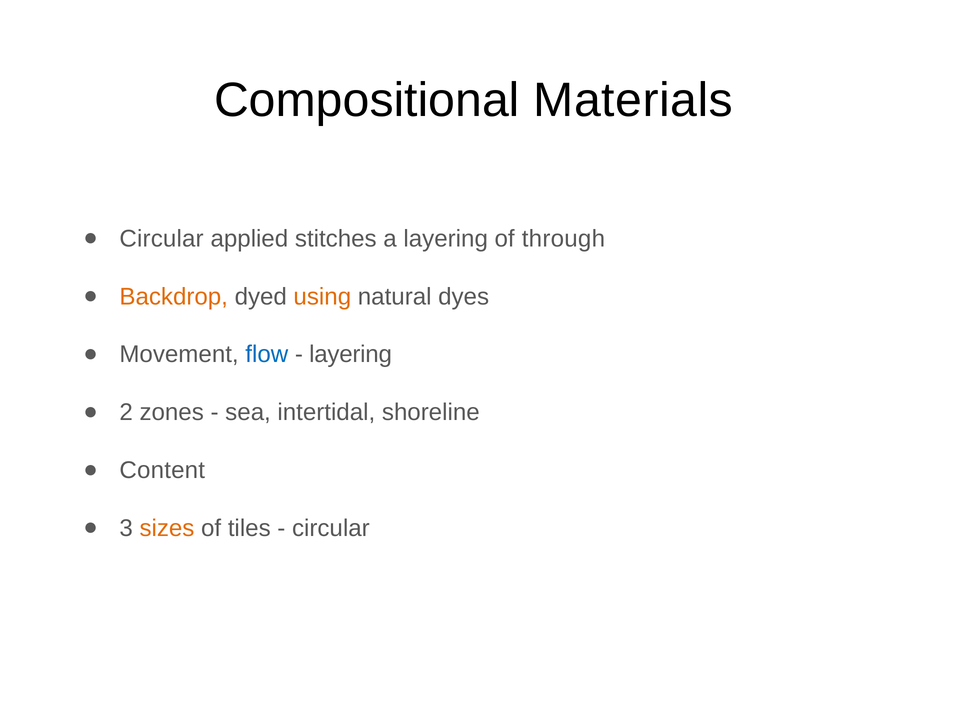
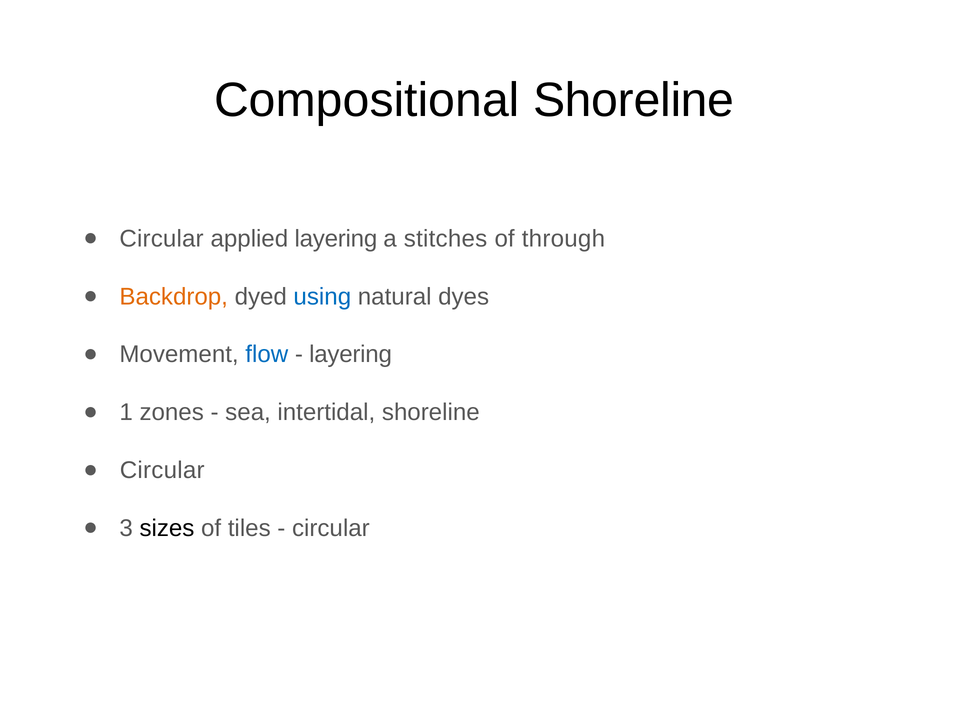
Compositional Materials: Materials -> Shoreline (634, 100)
applied stitches: stitches -> layering (336, 239)
a layering: layering -> stitches (446, 239)
using colour: orange -> blue (322, 297)
2: 2 -> 1 (126, 412)
Content: Content -> Circular (162, 470)
sizes colour: orange -> black (167, 528)
